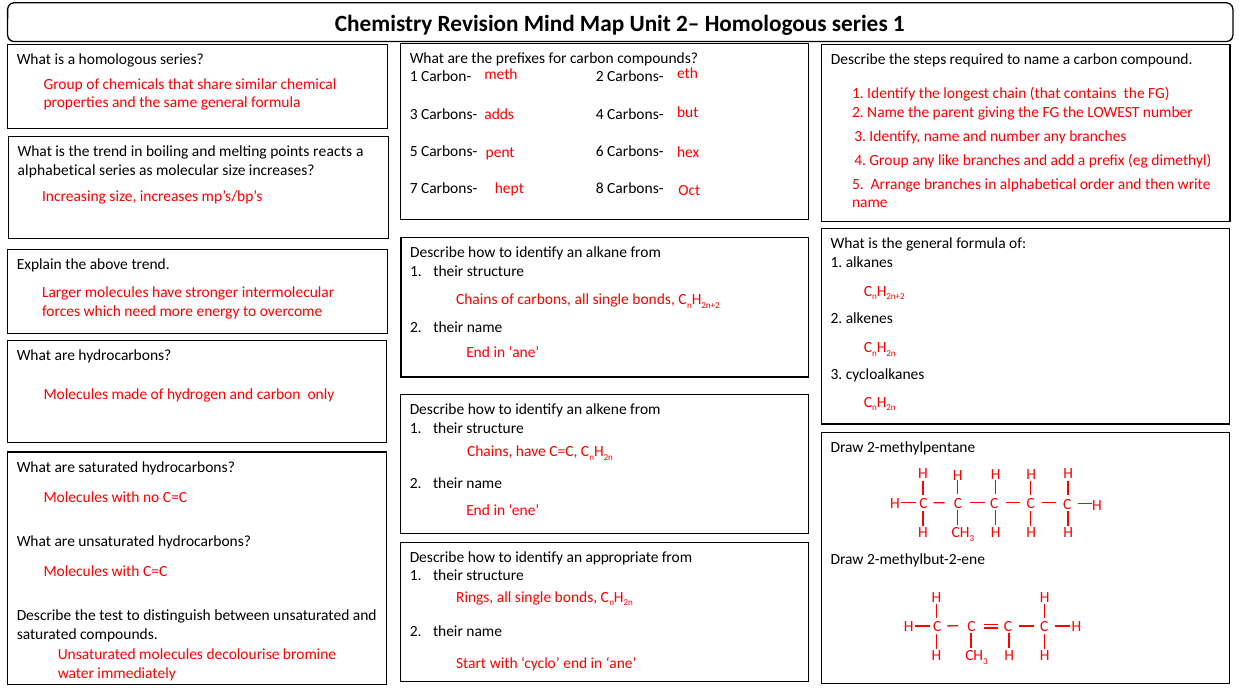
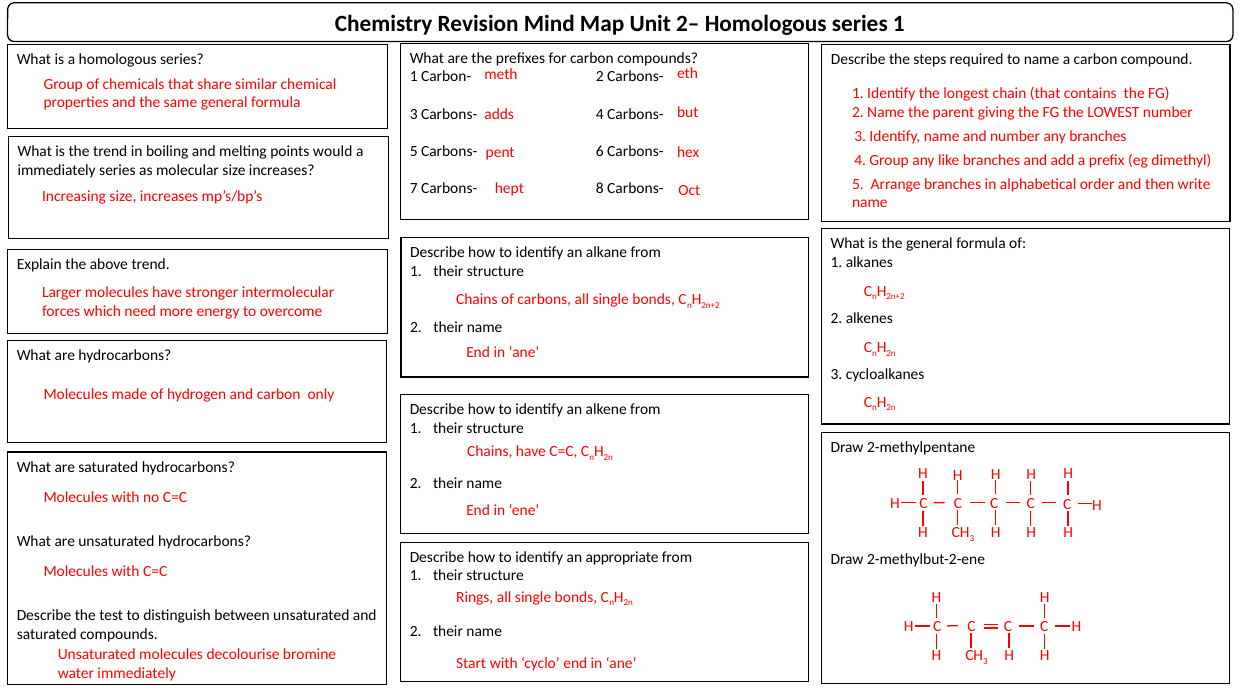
reacts: reacts -> would (333, 151)
alphabetical: alphabetical -> immediately (57, 170)
